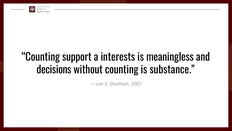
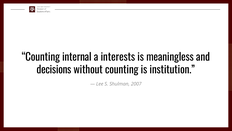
support: support -> internal (77, 57)
substance: substance -> institution (172, 70)
